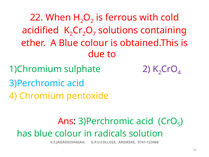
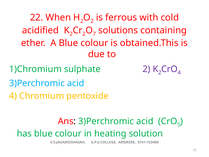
radicals: radicals -> heating (110, 133)
